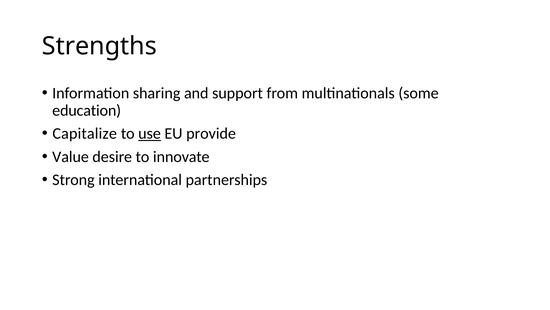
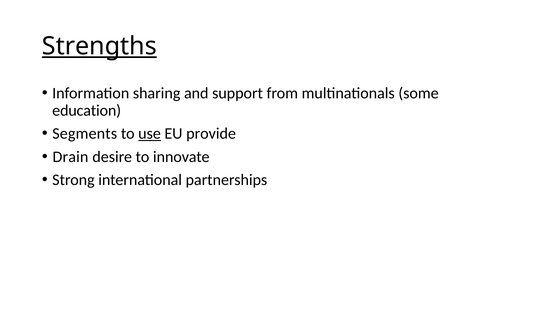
Strengths underline: none -> present (99, 46)
Capitalize: Capitalize -> Segments (85, 133)
Value: Value -> Drain (70, 156)
